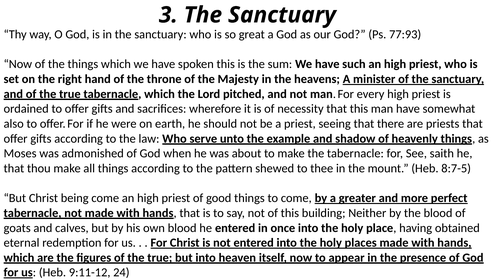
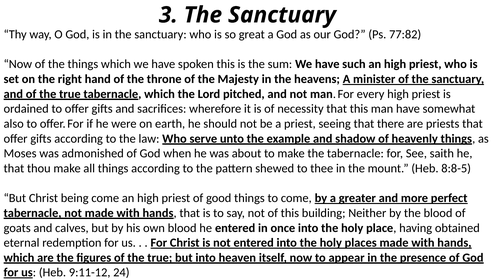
77:93: 77:93 -> 77:82 (405, 34)
8:7-5: 8:7-5 -> 8:8-5 (456, 168)
